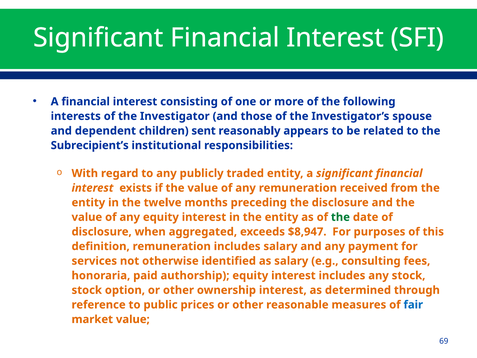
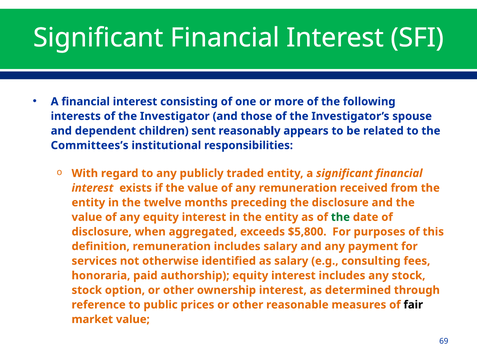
Subrecipient’s: Subrecipient’s -> Committees’s (90, 145)
$8,947: $8,947 -> $5,800 (307, 232)
fair colour: blue -> black (413, 305)
